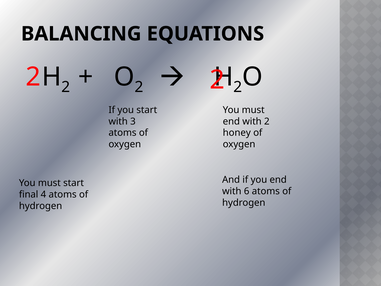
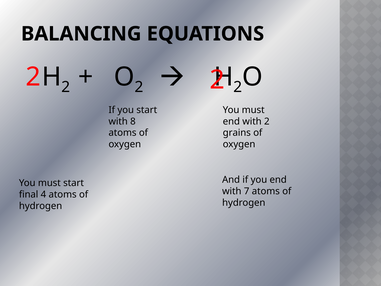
3: 3 -> 8 (133, 121)
honey: honey -> grains (237, 133)
6: 6 -> 7 (247, 191)
